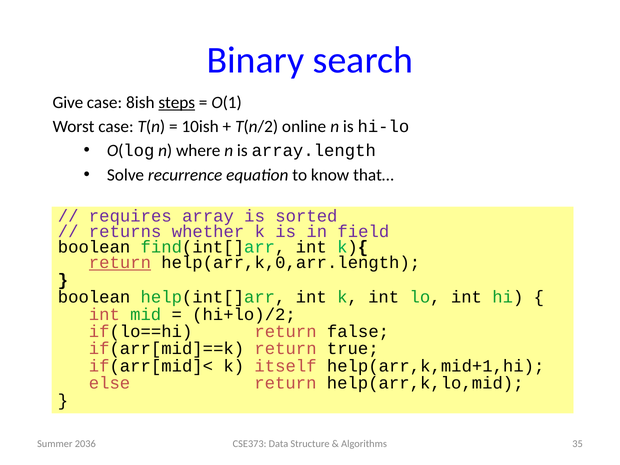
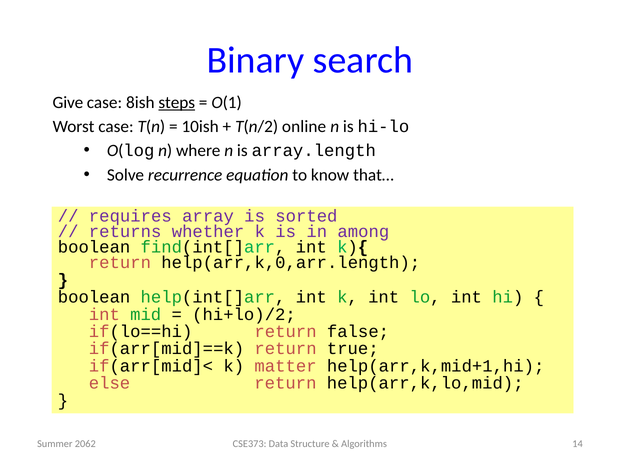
field: field -> among (363, 232)
return underline: present -> none (120, 263)
itself: itself -> matter (286, 366)
35: 35 -> 14 (578, 444)
2036: 2036 -> 2062 (85, 444)
